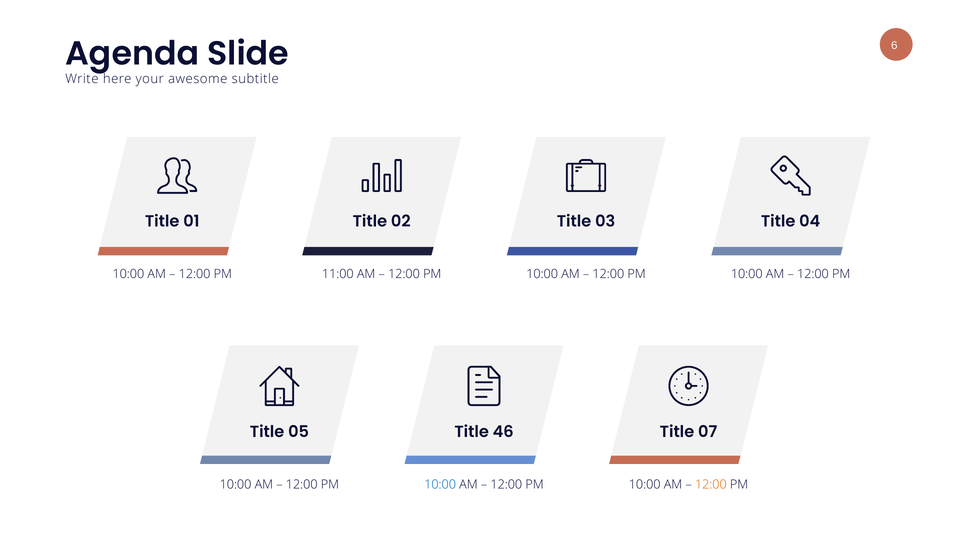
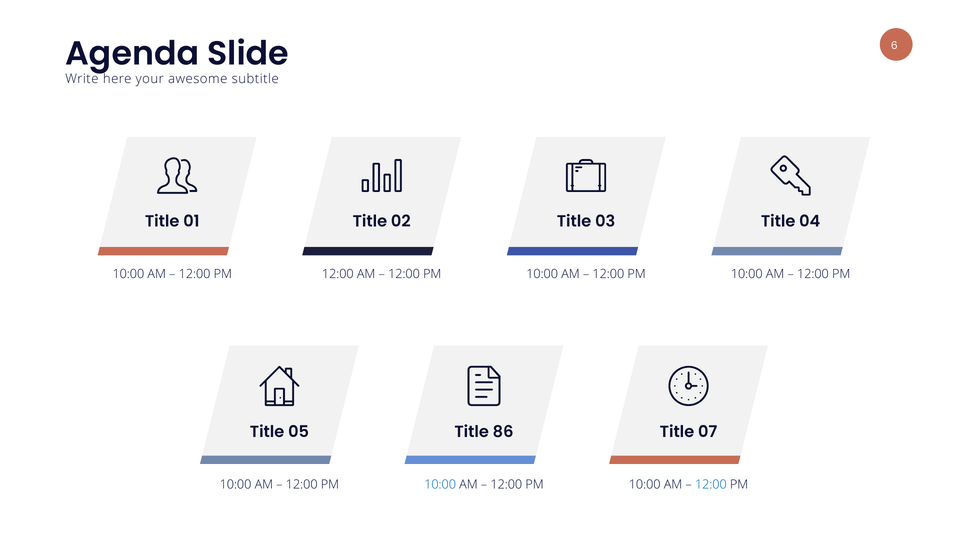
PM 11:00: 11:00 -> 12:00 (338, 274)
46: 46 -> 86 (503, 432)
12:00 colour: orange -> blue (711, 484)
